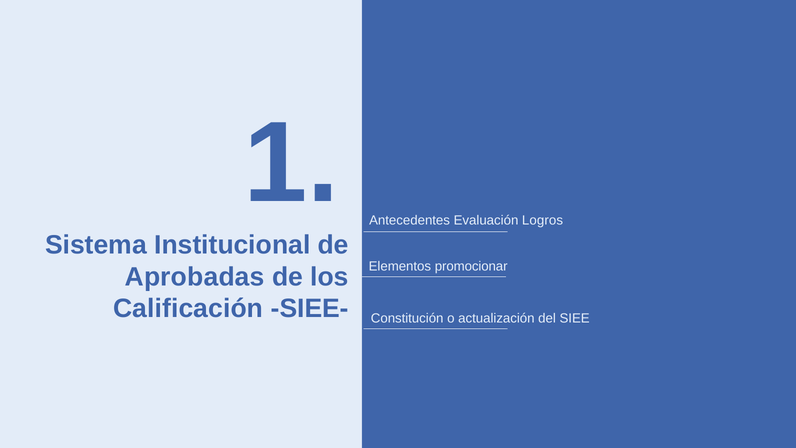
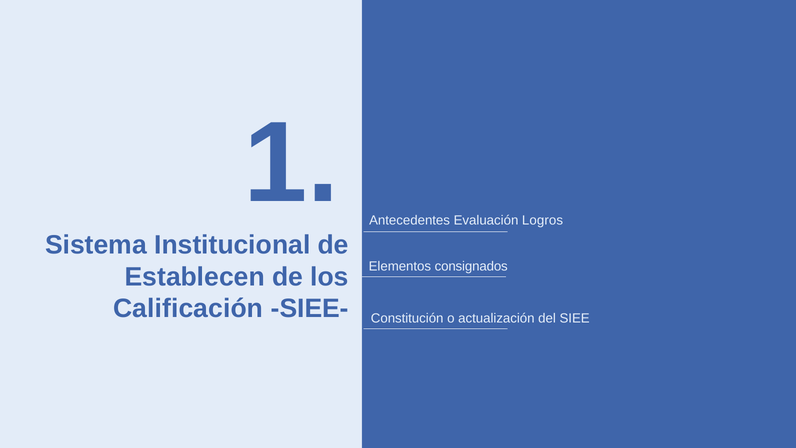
promocionar: promocionar -> consignados (471, 266)
Aprobadas: Aprobadas -> Establecen (195, 277)
